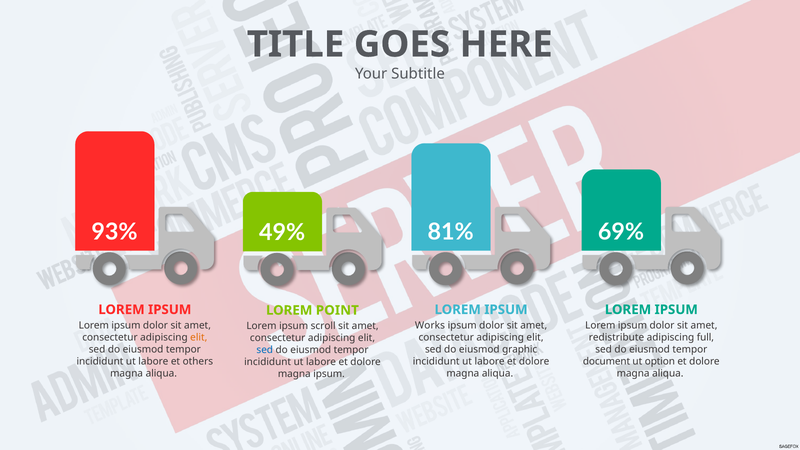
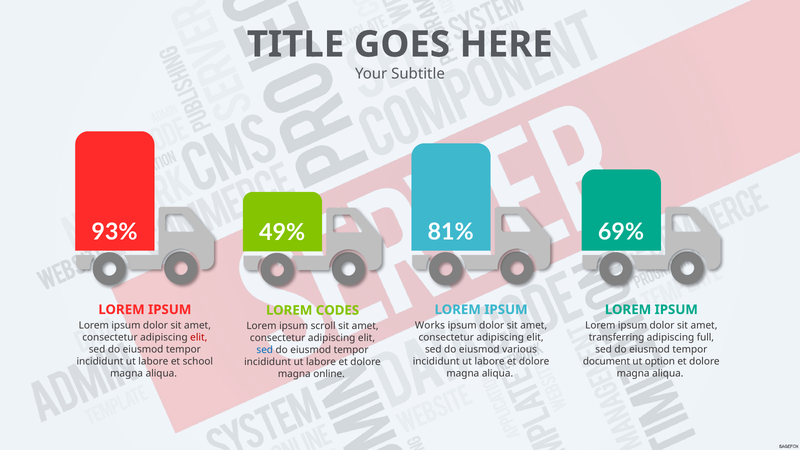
POINT: POINT -> CODES (337, 310)
elit colour: orange -> red (199, 337)
redistribute: redistribute -> transferring (617, 337)
graphic: graphic -> various (520, 349)
others: others -> school (198, 361)
magna ipsum: ipsum -> online (329, 374)
